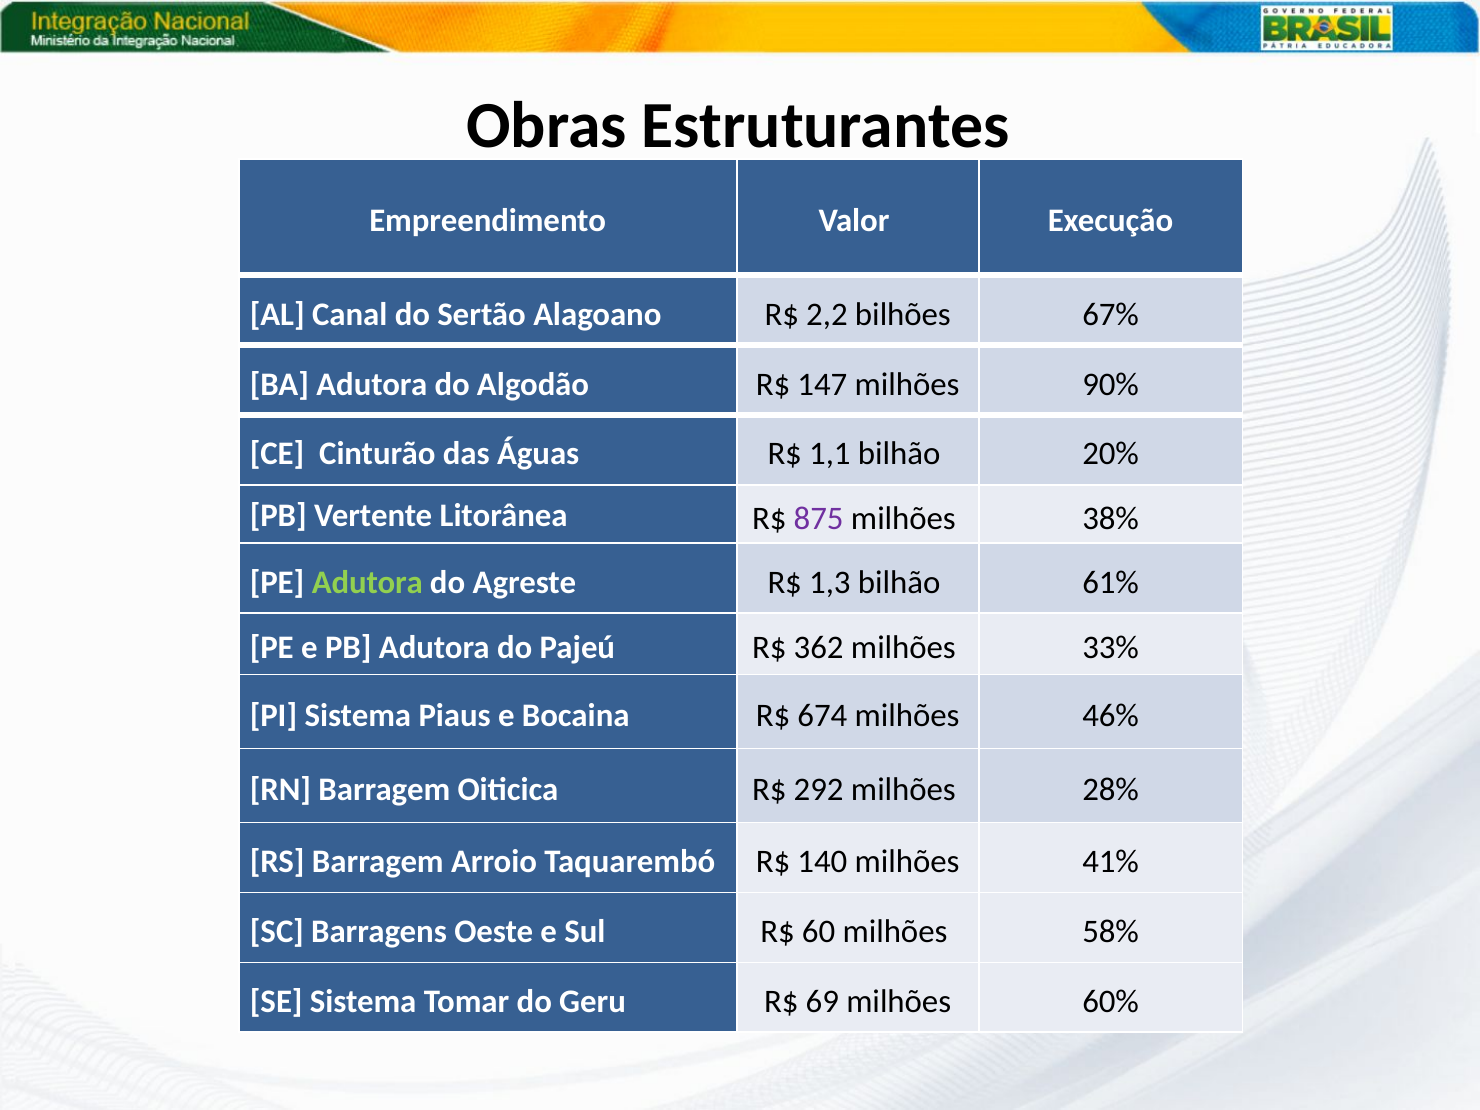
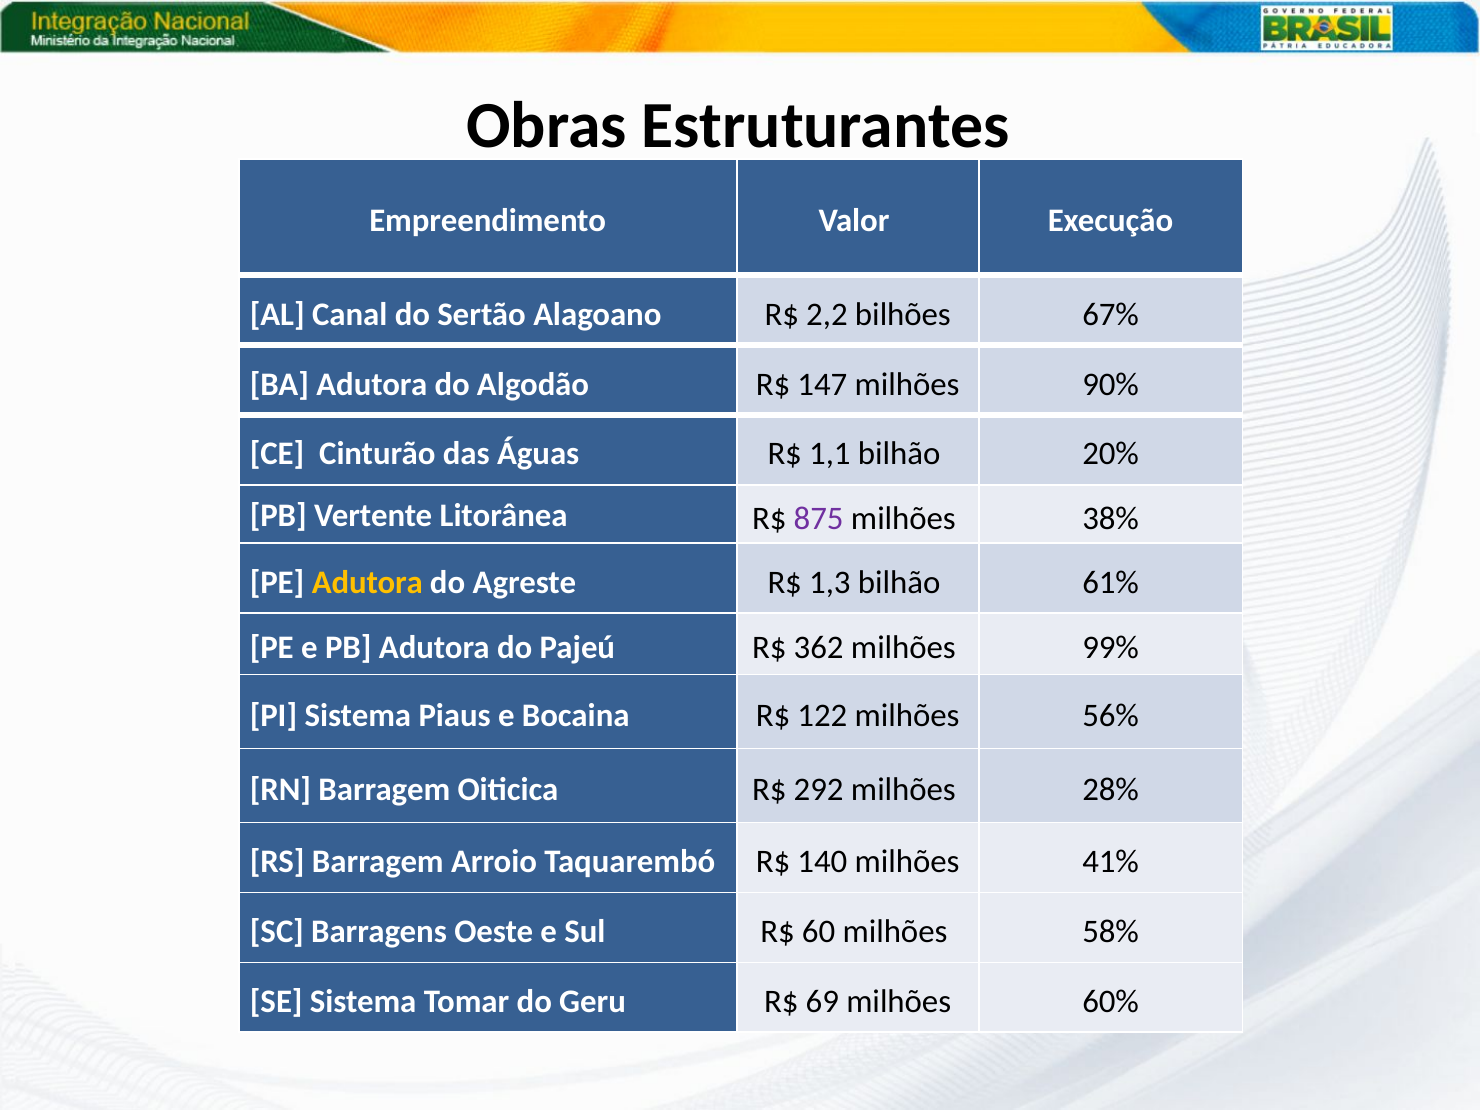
Adutora colour: light green -> yellow (367, 582)
33%: 33% -> 99% (1111, 648)
674: 674 -> 122 (822, 716)
46%: 46% -> 56% (1111, 716)
